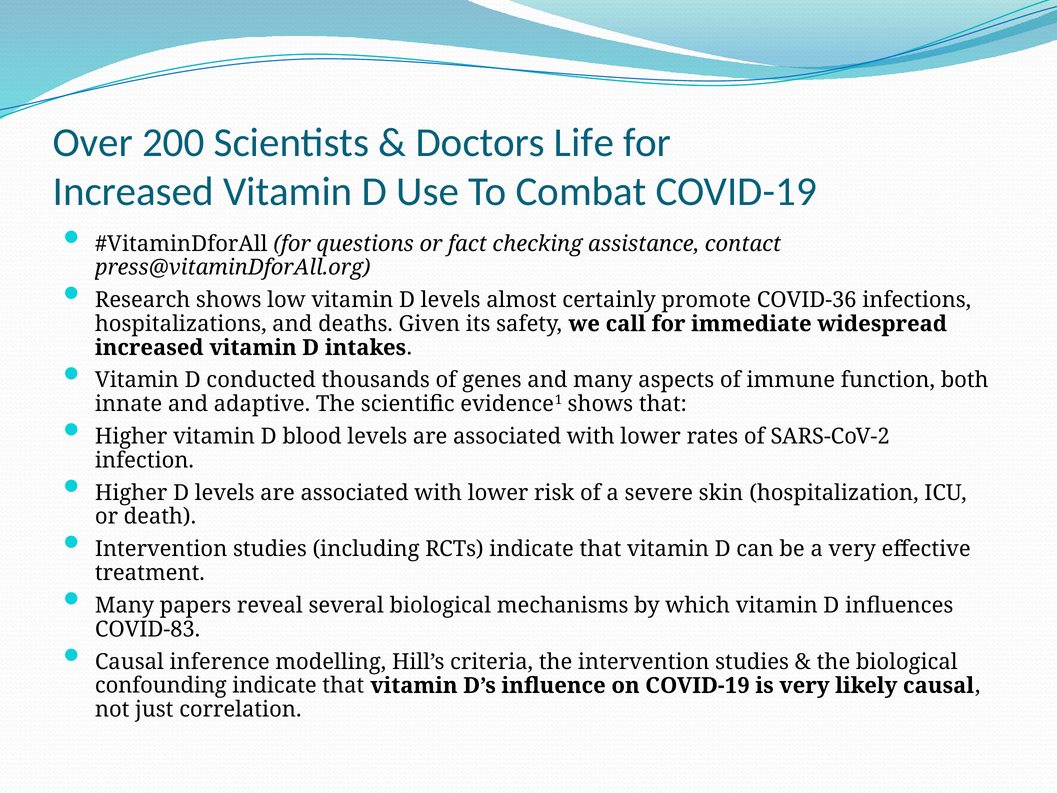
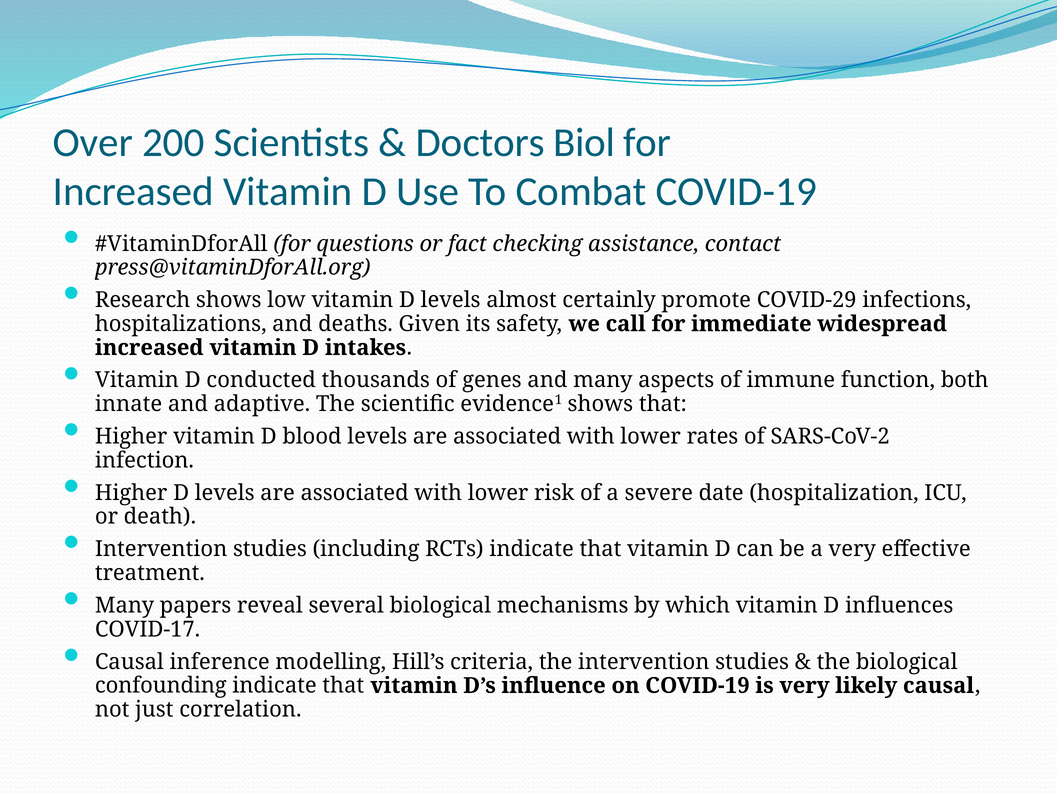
Life: Life -> Biol (584, 142)
COVID-36: COVID-36 -> COVID-29 (807, 300)
skin: skin -> date (721, 493)
COVID-83: COVID-83 -> COVID-17 (148, 629)
